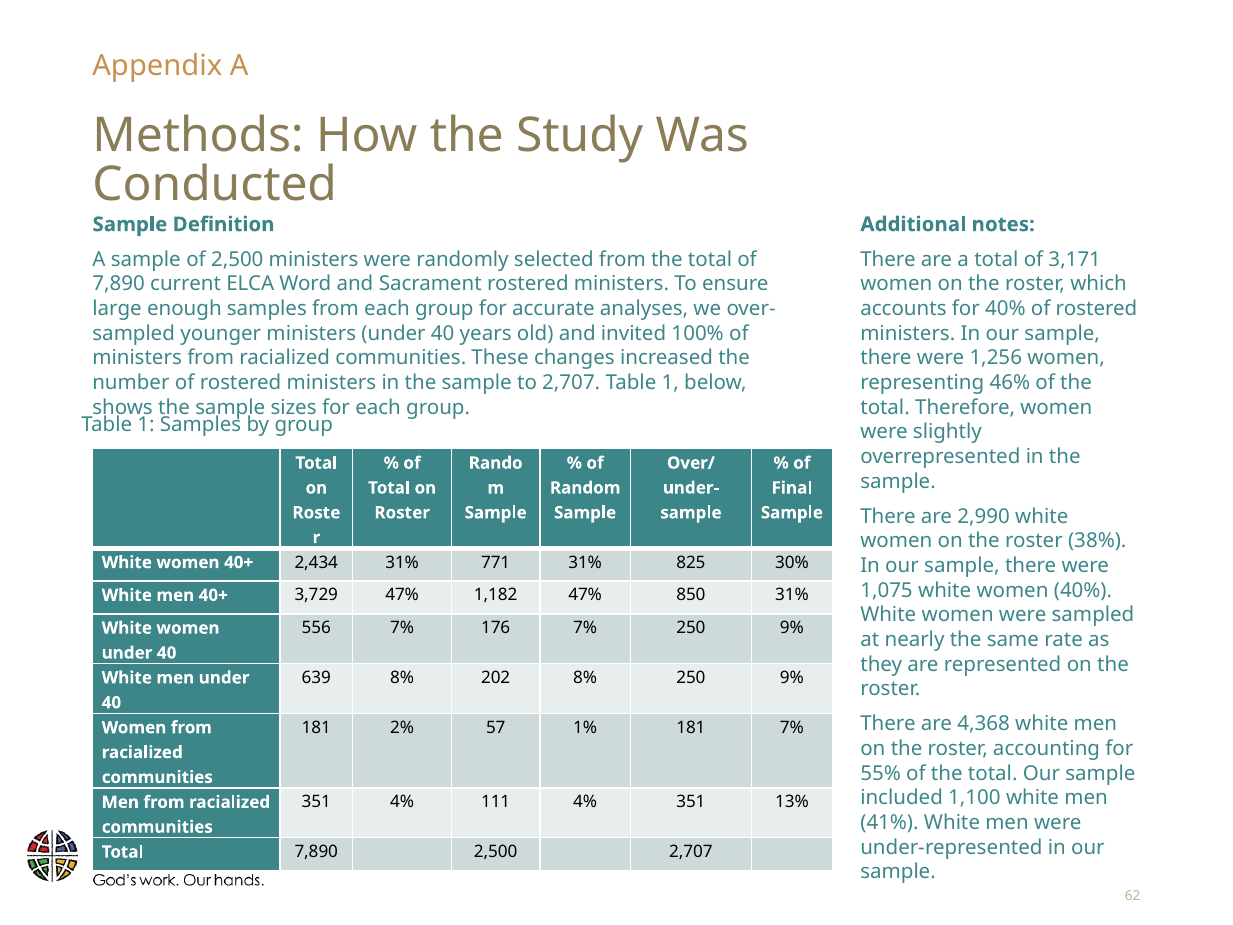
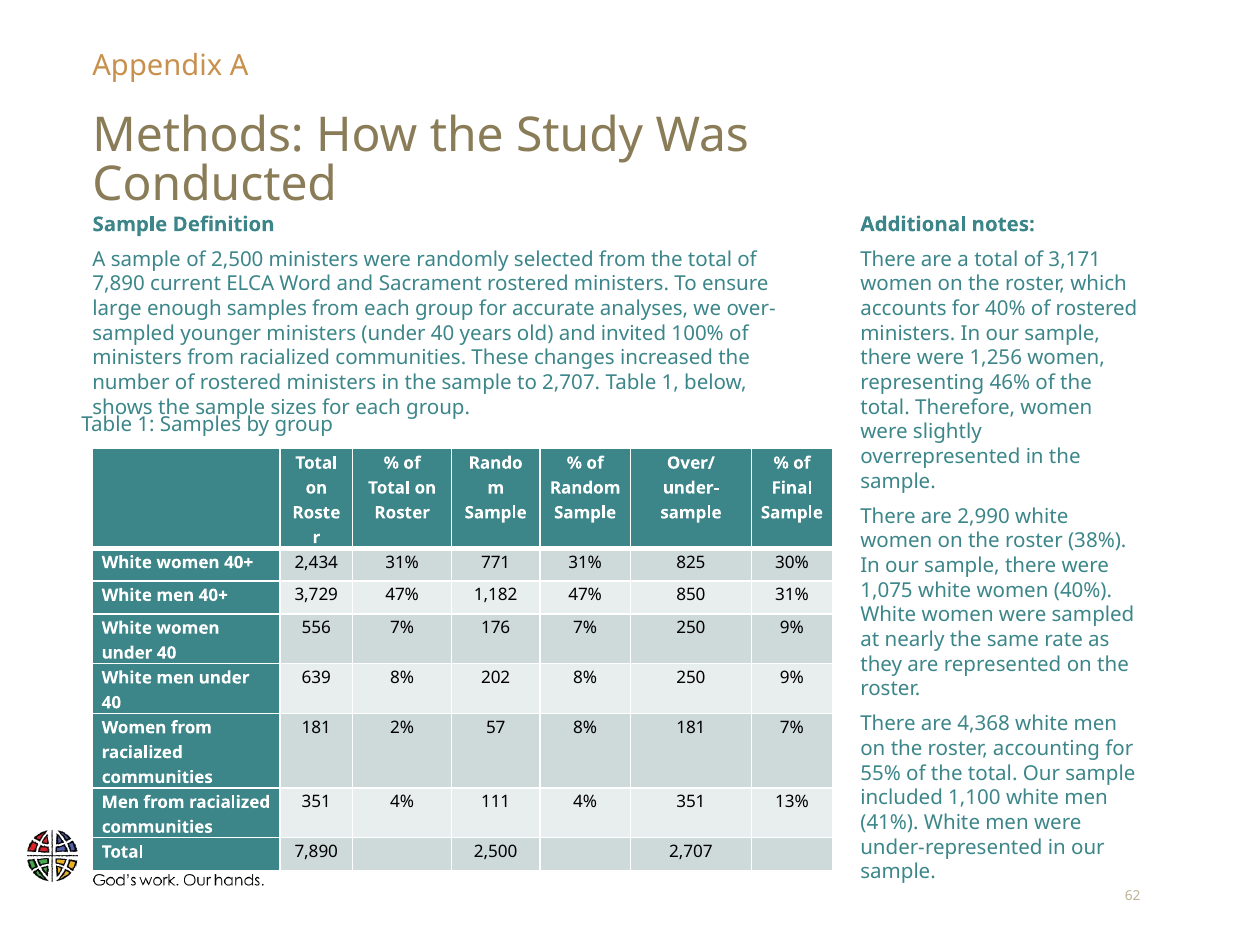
57 1%: 1% -> 8% (585, 727)
